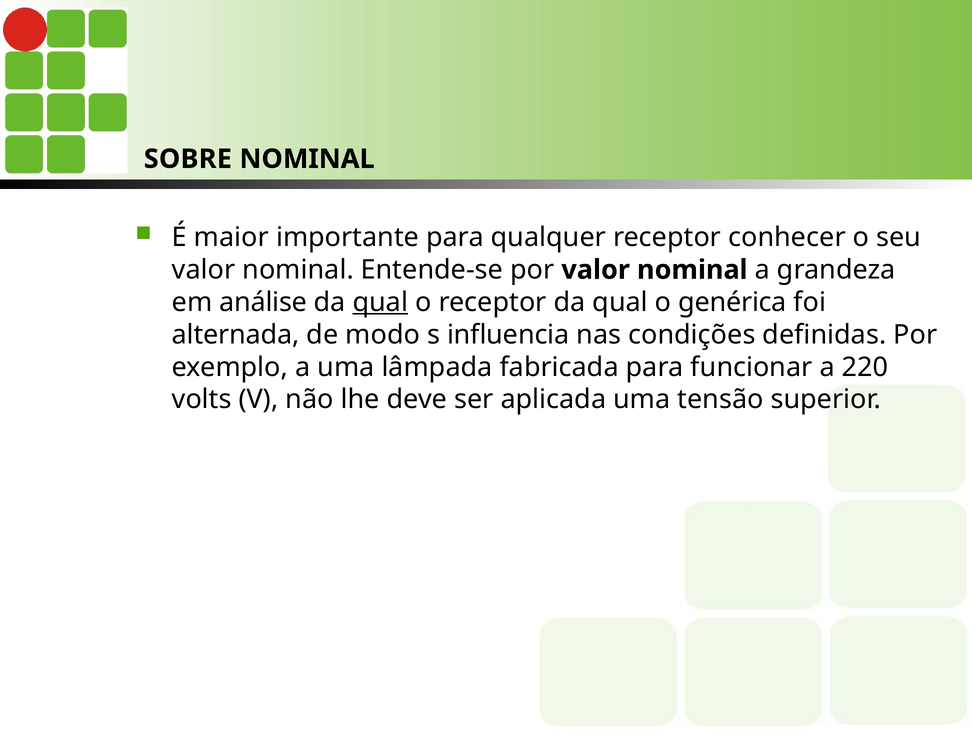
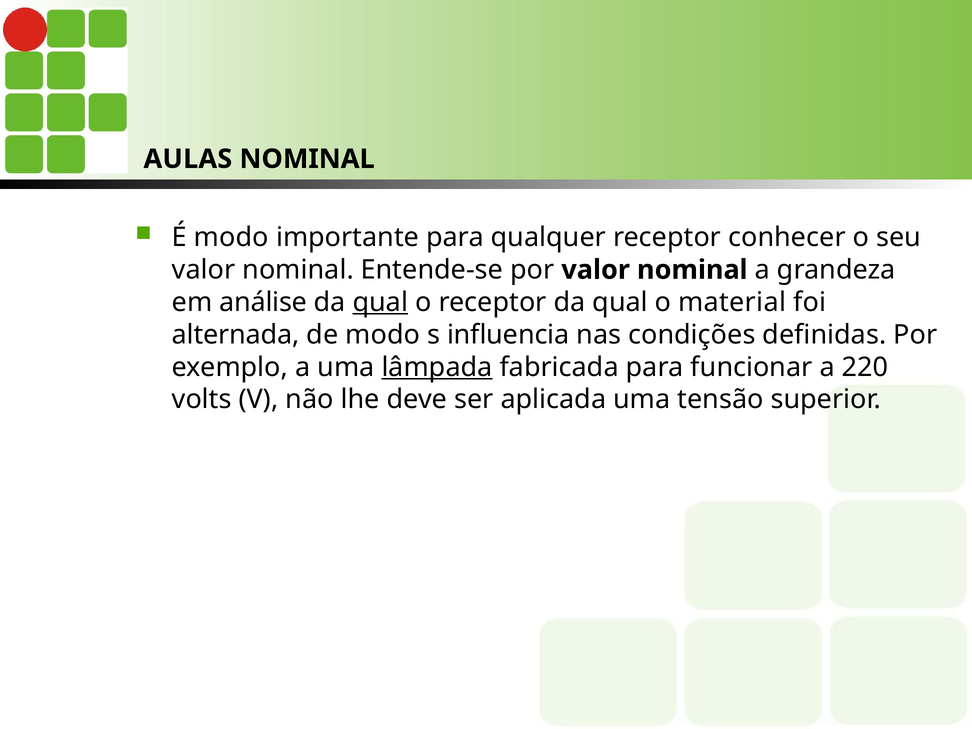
SOBRE: SOBRE -> AULAS (188, 159)
É maior: maior -> modo (231, 237)
genérica: genérica -> material (732, 302)
lâmpada underline: none -> present (437, 367)
